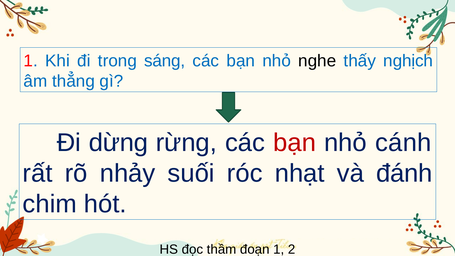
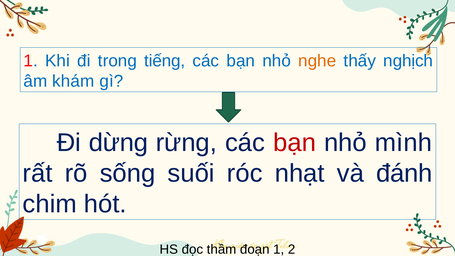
sáng: sáng -> tiếng (165, 61)
nghe colour: black -> orange (317, 61)
thẳng: thẳng -> khám (73, 81)
cánh: cánh -> mình (403, 143)
nhảy: nhảy -> sống (128, 174)
